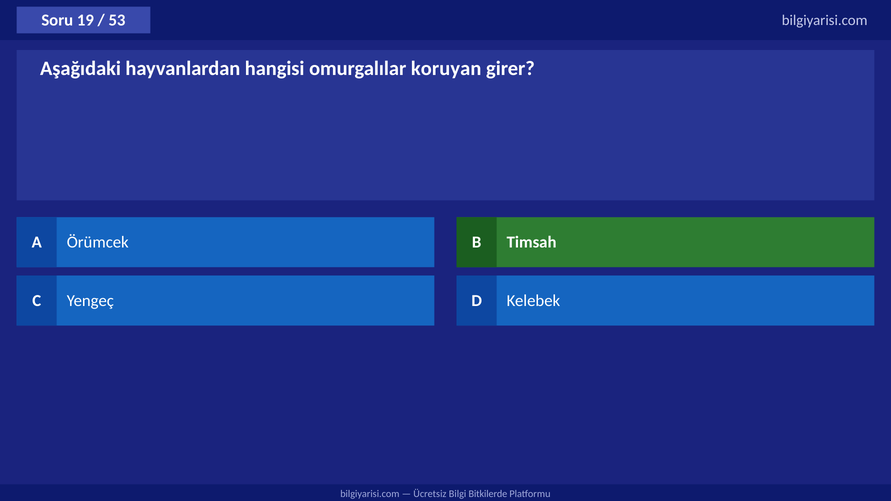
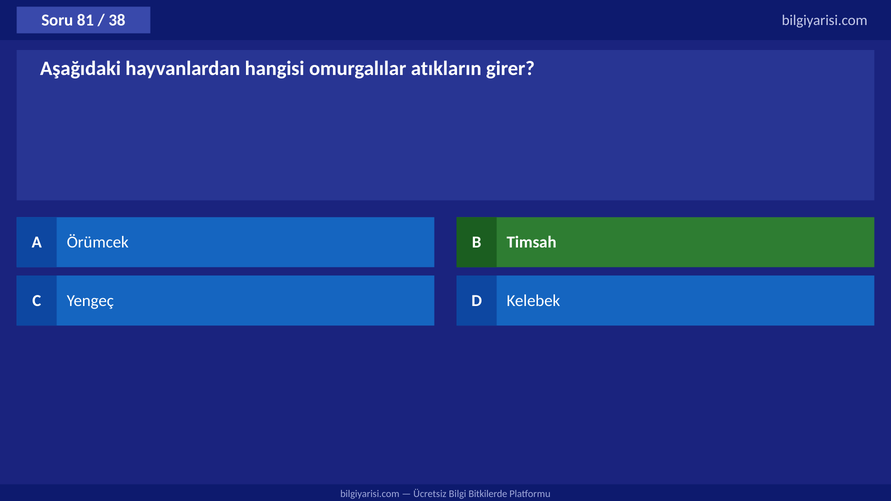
19: 19 -> 81 (85, 20)
53: 53 -> 38 (117, 20)
koruyan: koruyan -> atıkların (446, 69)
